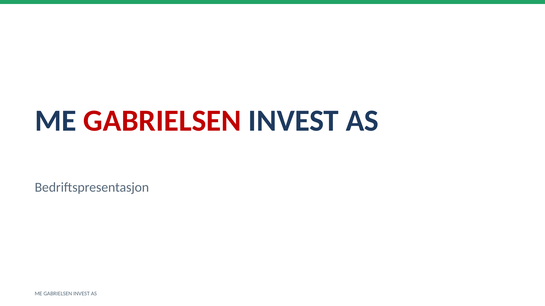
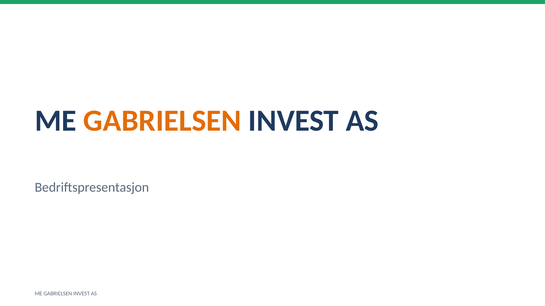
GABRIELSEN colour: red -> orange (162, 121)
